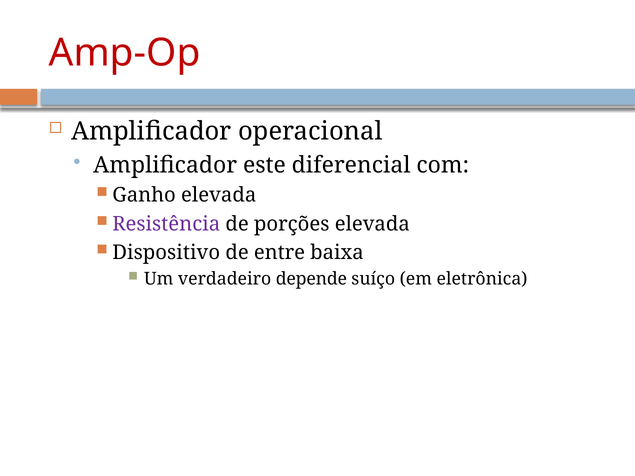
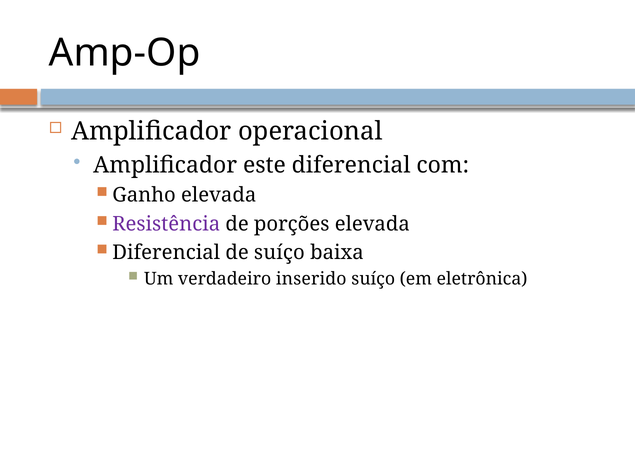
Amp-Op colour: red -> black (125, 53)
Dispositivo: Dispositivo -> Diferencial (166, 253)
de entre: entre -> suíço (279, 253)
depende: depende -> inserido (311, 279)
